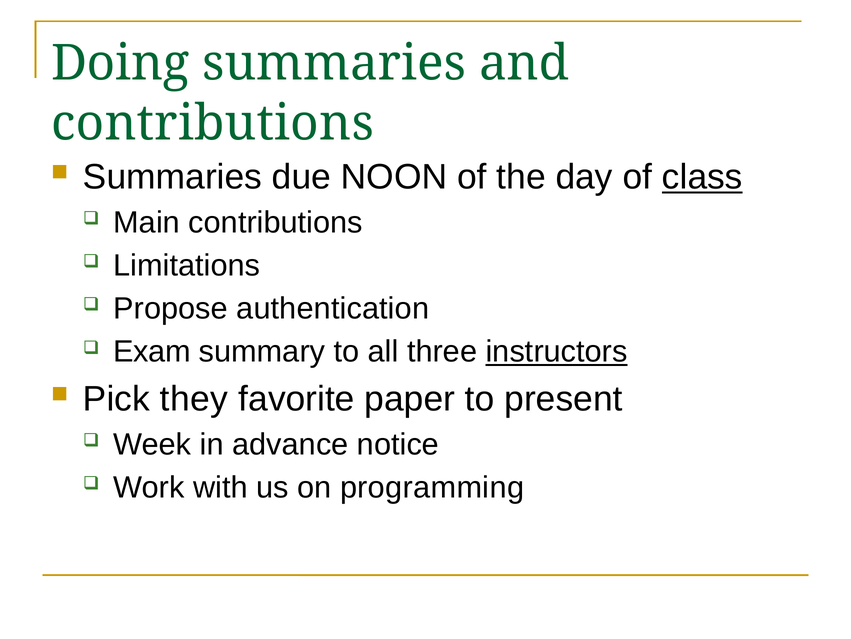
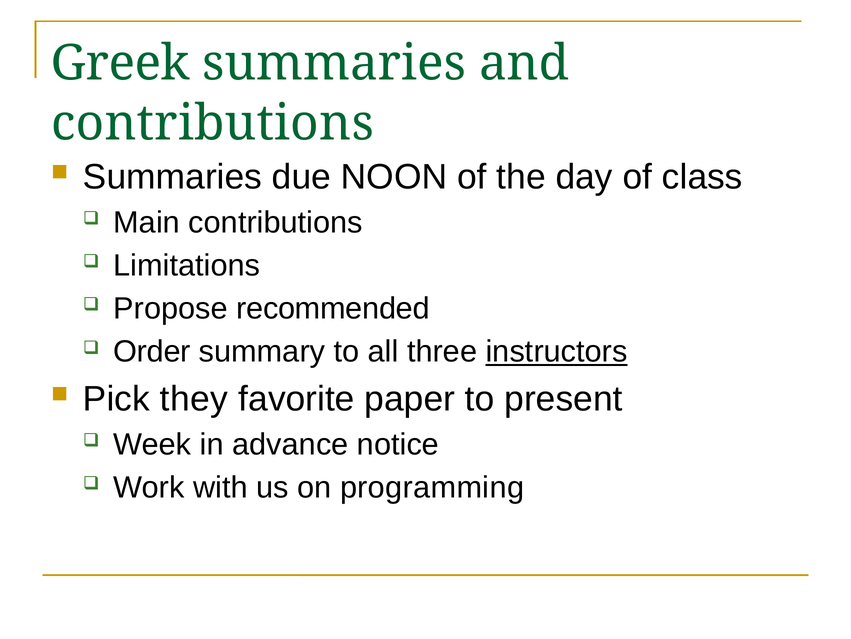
Doing: Doing -> Greek (120, 63)
class underline: present -> none (702, 177)
authentication: authentication -> recommended (333, 308)
Exam: Exam -> Order (152, 351)
